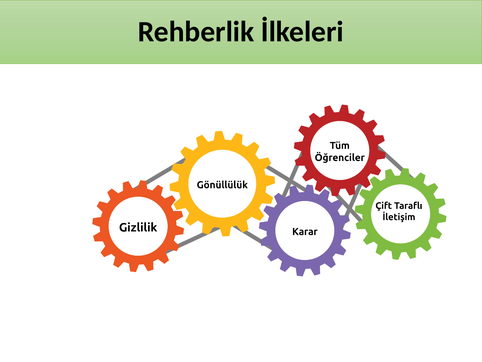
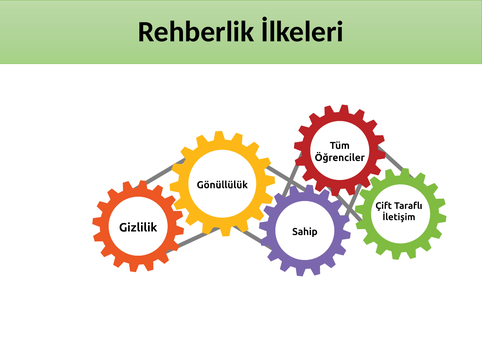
Karar: Karar -> Sahip (305, 231)
